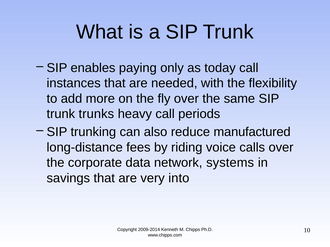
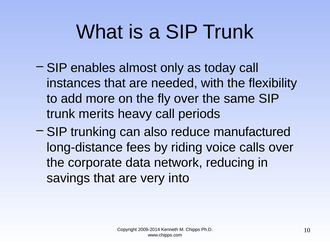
paying: paying -> almost (138, 68)
trunks: trunks -> merits (96, 114)
systems: systems -> reducing (230, 163)
